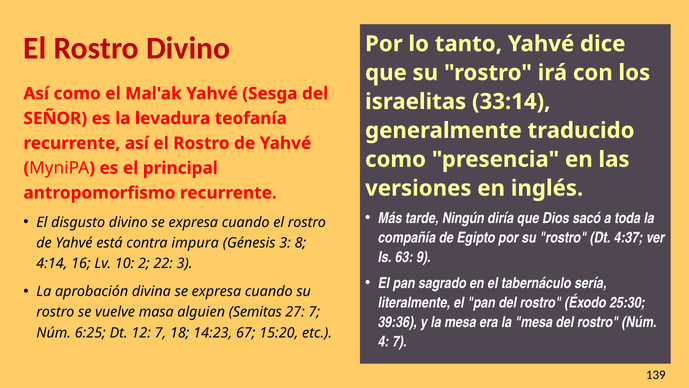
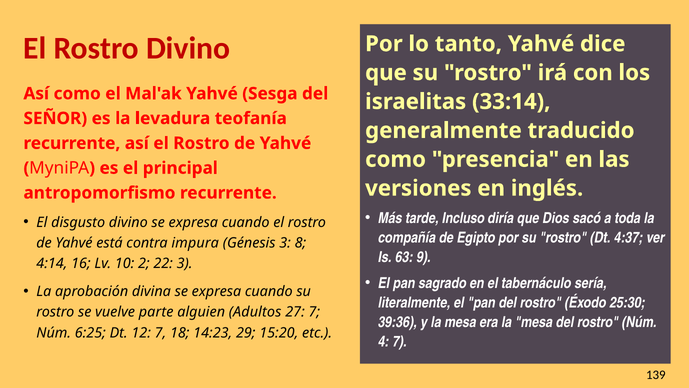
Ningún: Ningún -> Incluso (463, 218)
masa: masa -> parte (156, 312)
Semitas: Semitas -> Adultos (255, 312)
67: 67 -> 29 (246, 333)
